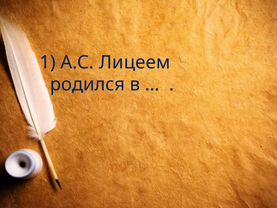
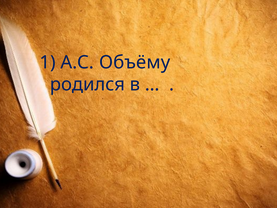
Лицеем: Лицеем -> Объёму (135, 62)
